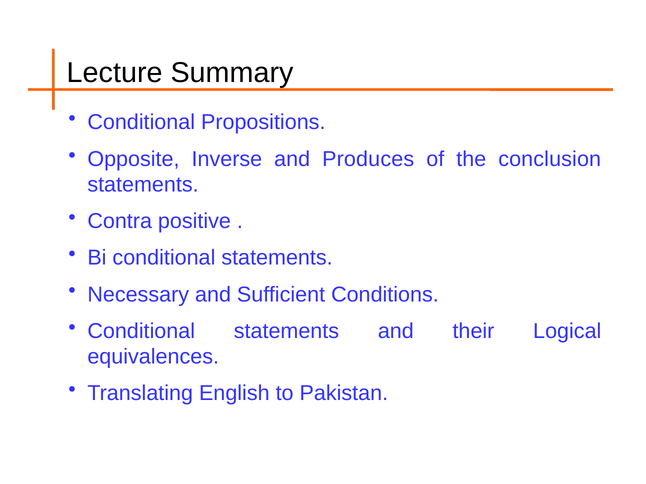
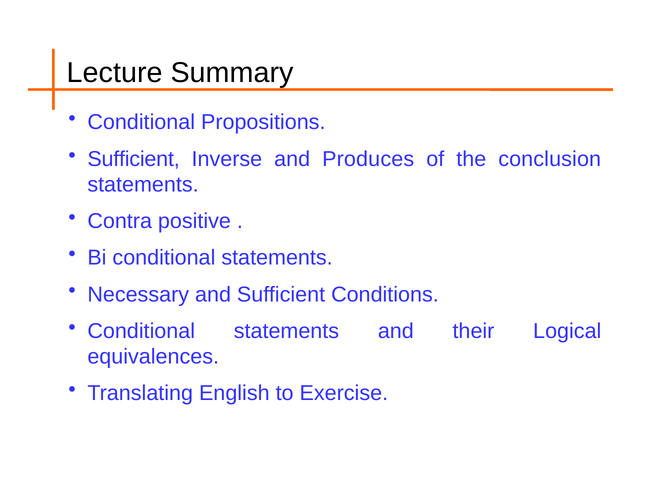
Opposite: Opposite -> Sufficient (134, 159)
Pakistan: Pakistan -> Exercise (344, 394)
